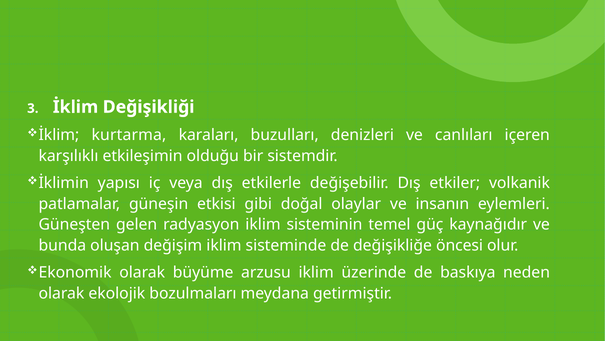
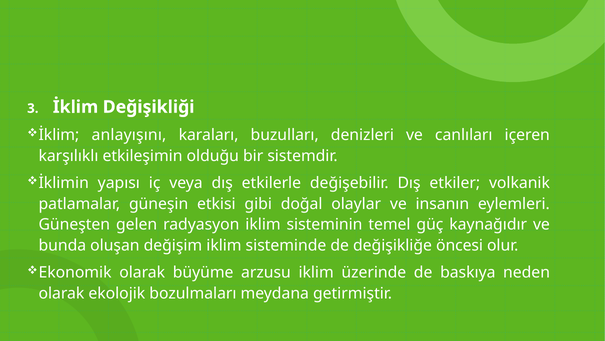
kurtarma: kurtarma -> anlayışını (129, 135)
